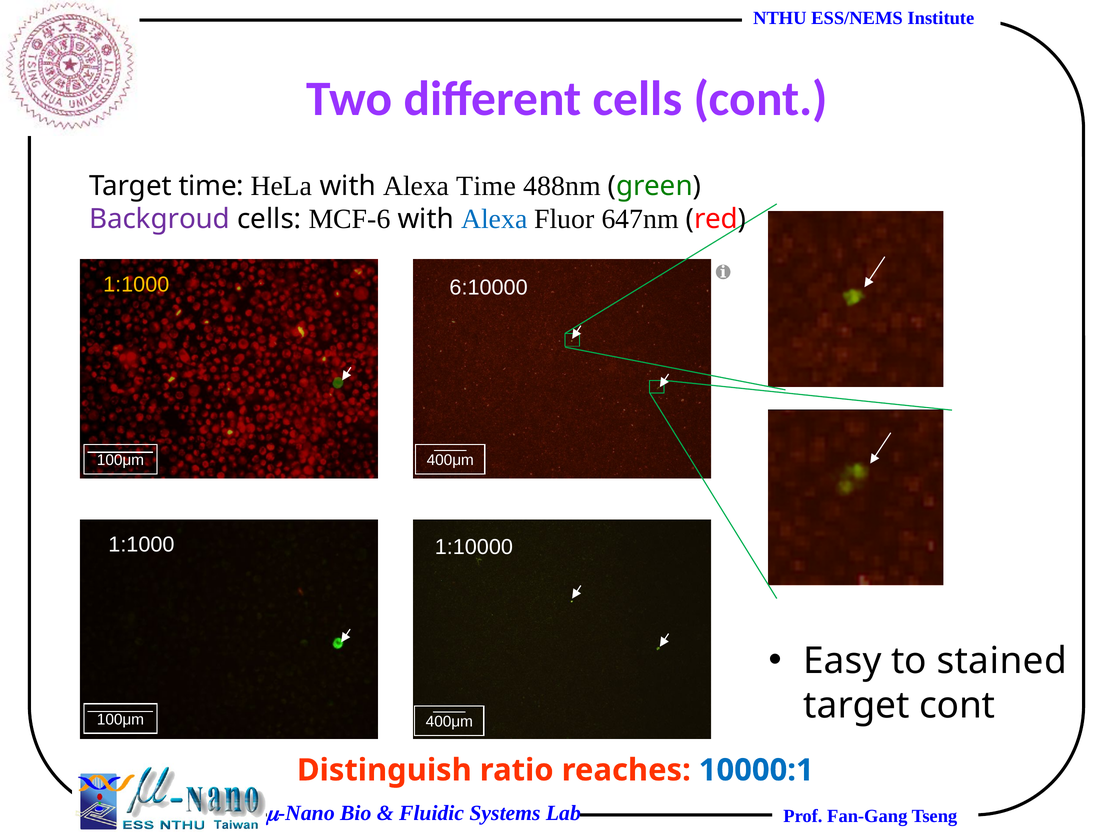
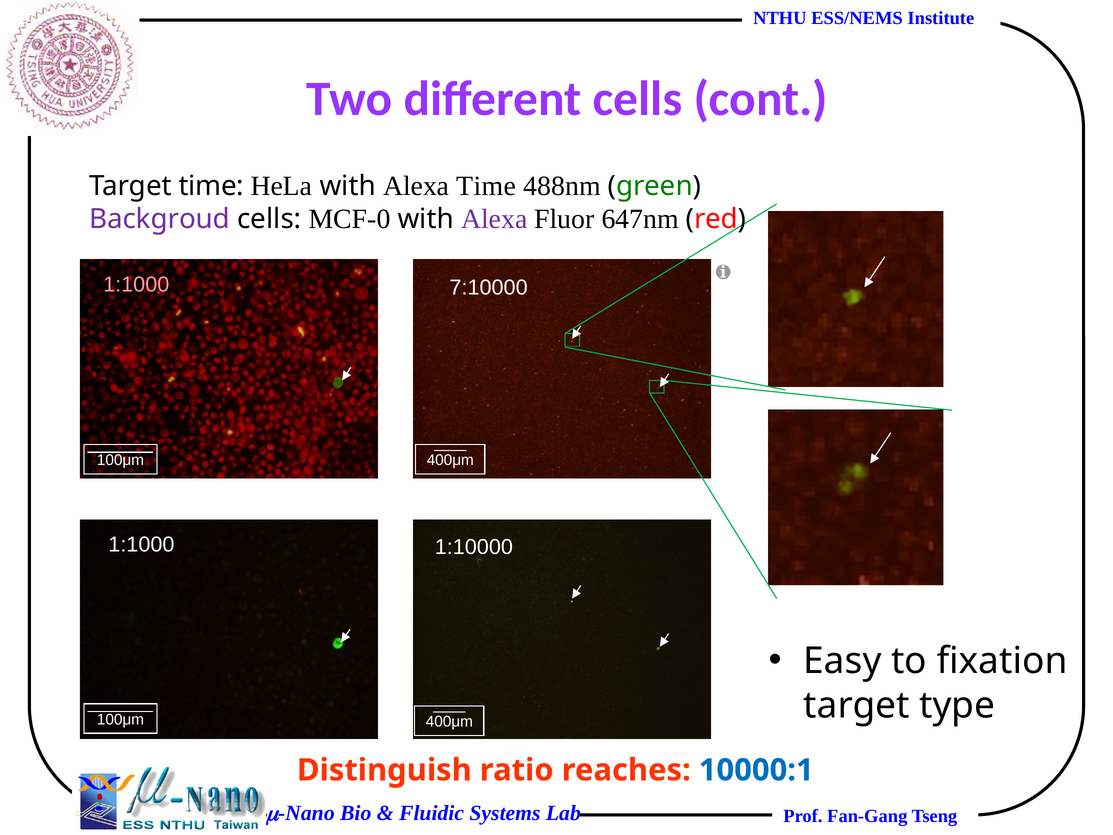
MCF-6: MCF-6 -> MCF-0 (350, 219)
Alexa colour: blue -> purple (494, 219)
1:1000 colour: yellow -> pink (136, 284)
6:10000: 6:10000 -> 7:10000 (489, 287)
stained: stained -> fixation (1002, 661)
target cont: cont -> type (957, 705)
